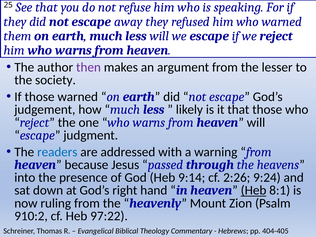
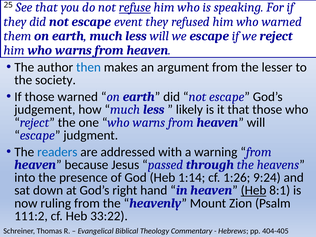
refuse underline: none -> present (135, 7)
away: away -> event (128, 22)
then colour: purple -> blue (89, 67)
9:14: 9:14 -> 1:14 (192, 178)
2:26: 2:26 -> 1:26 (237, 178)
910:2: 910:2 -> 111:2 (31, 216)
97:22: 97:22 -> 33:22 (109, 216)
